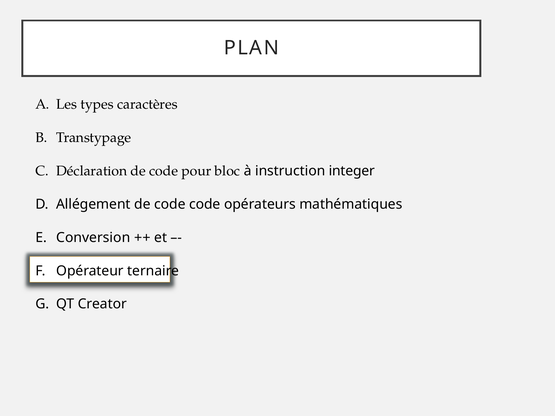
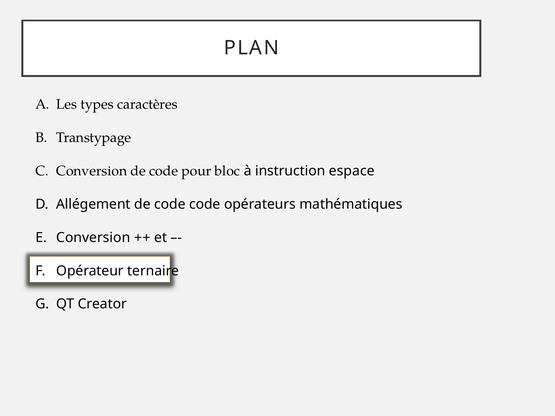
Déclaration: Déclaration -> Conversion (92, 171)
integer: integer -> espace (352, 171)
